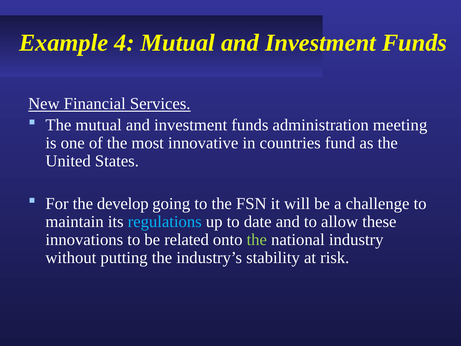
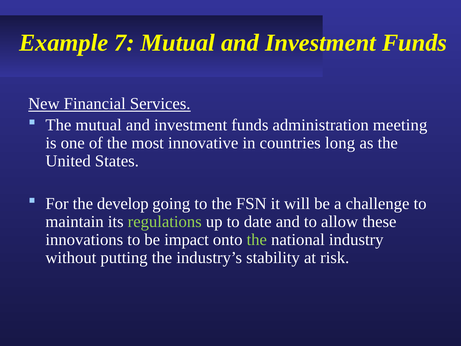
4: 4 -> 7 (124, 43)
fund: fund -> long (340, 143)
regulations colour: light blue -> light green (165, 221)
related: related -> impact (187, 239)
